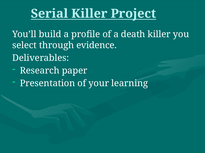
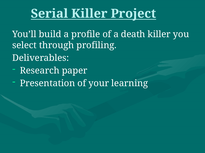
evidence: evidence -> profiling (96, 45)
